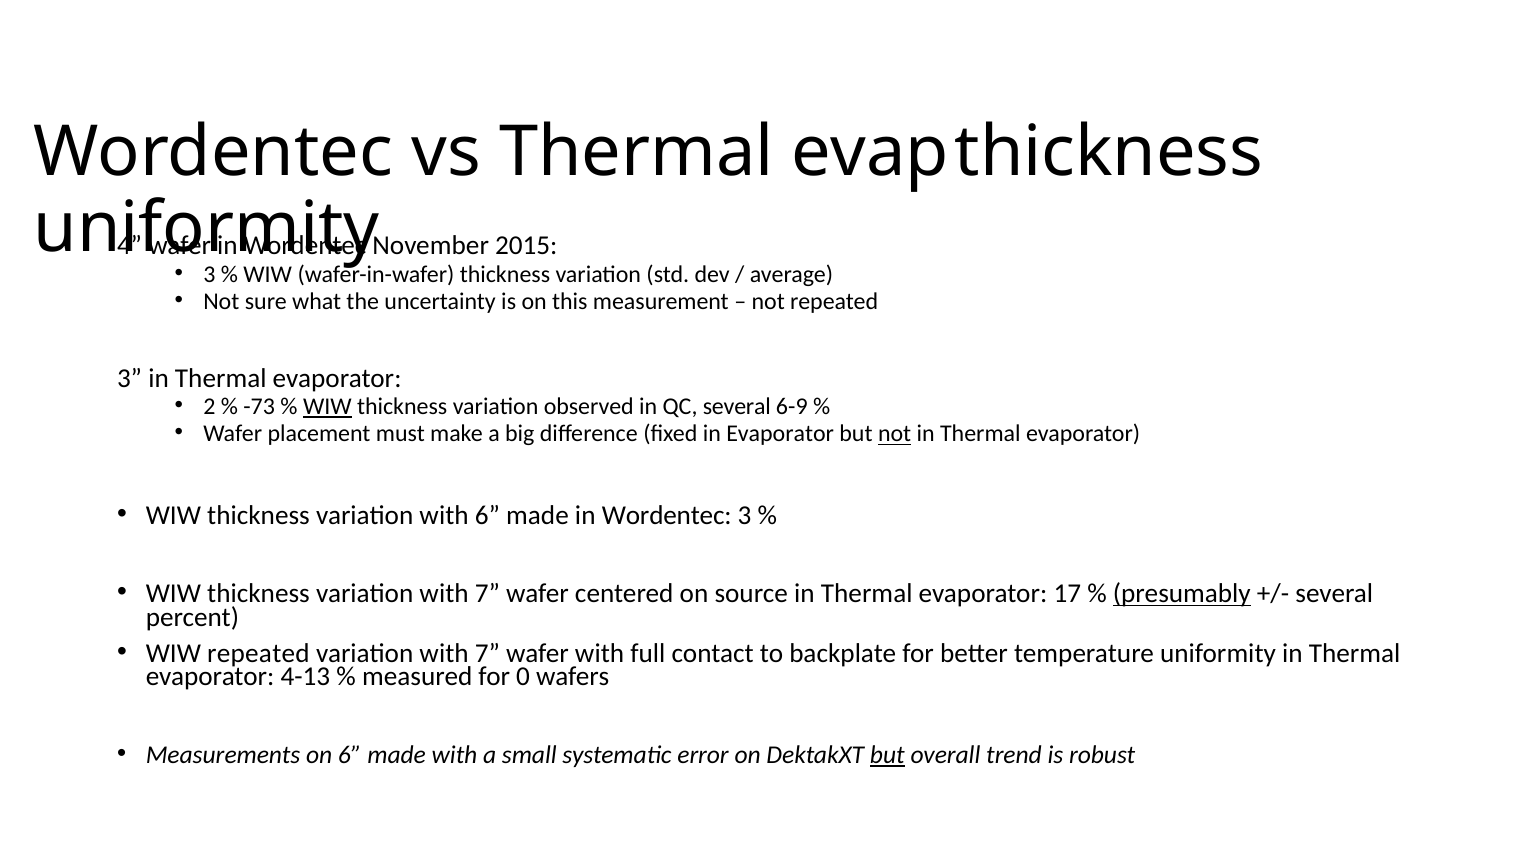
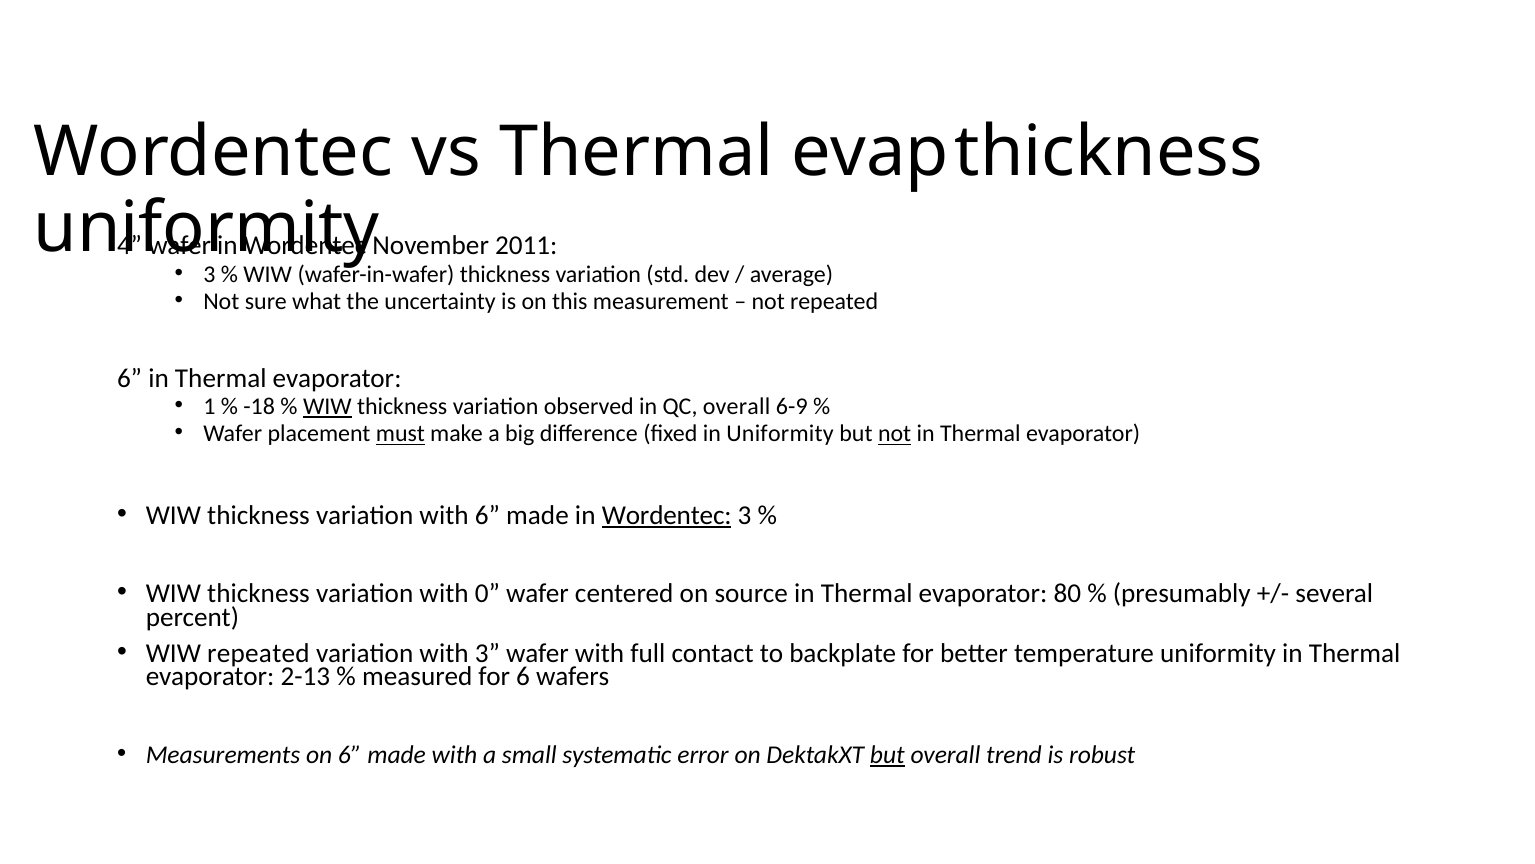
2015: 2015 -> 2011 (526, 245)
3: 3 -> 6 (130, 378)
2: 2 -> 1 (209, 407)
-73: -73 -> -18 (259, 407)
QC several: several -> overall (737, 407)
must underline: none -> present (400, 434)
in Evaporator: Evaporator -> Uniformity (780, 434)
Wordentec underline: none -> present (667, 515)
thickness variation with 7: 7 -> 0 (487, 593)
17: 17 -> 80 (1067, 593)
presumably underline: present -> none (1182, 593)
7: 7 -> 3 (487, 653)
4-13: 4-13 -> 2-13 (305, 677)
for 0: 0 -> 6 (523, 677)
